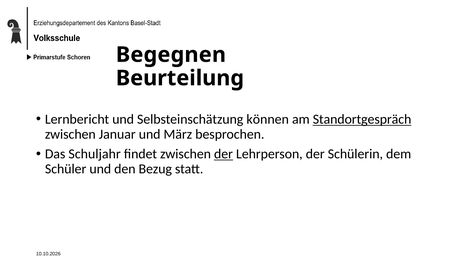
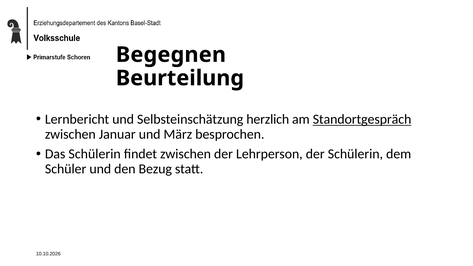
können: können -> herzlich (268, 119)
Das Schuljahr: Schuljahr -> Schülerin (95, 154)
der underline: present -> none (224, 154)
